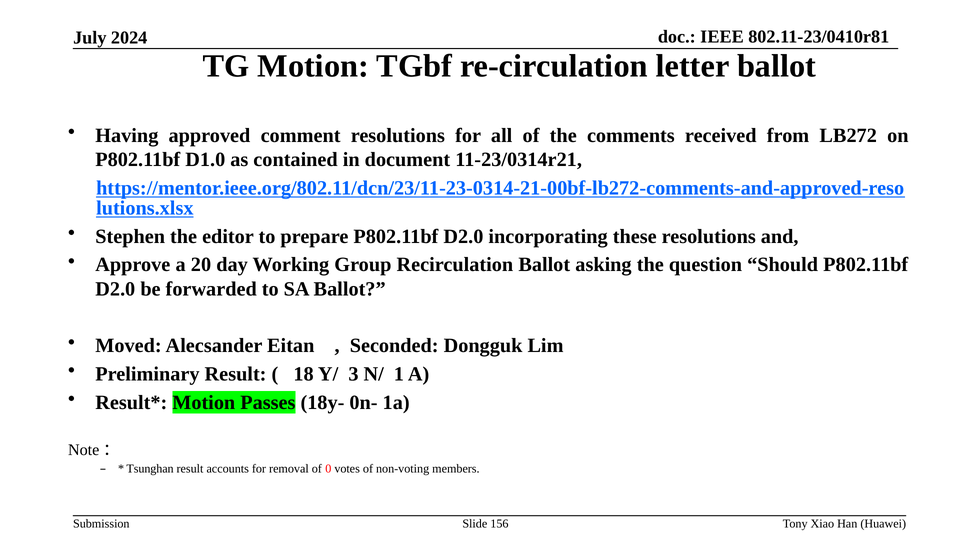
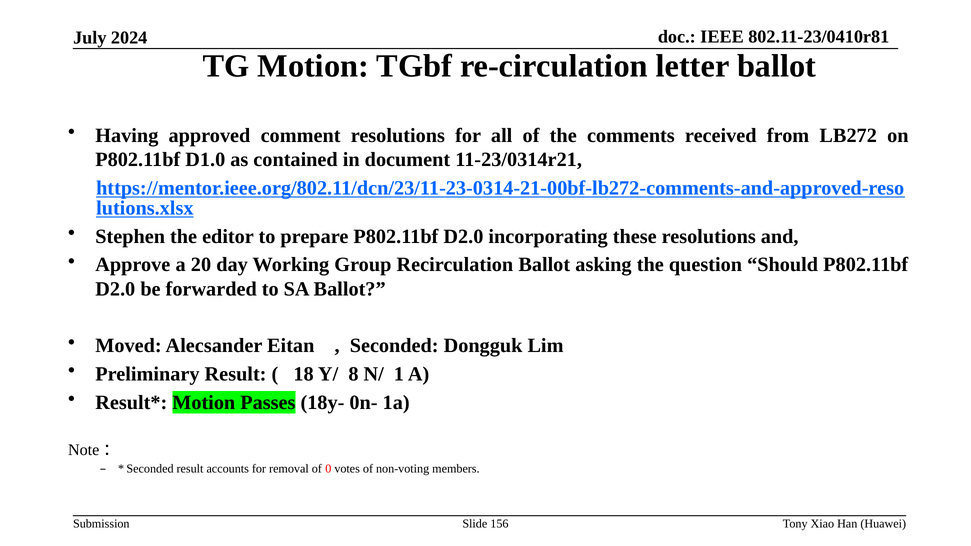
3: 3 -> 8 (353, 374)
Tsunghan: Tsunghan -> Seconded (150, 469)
